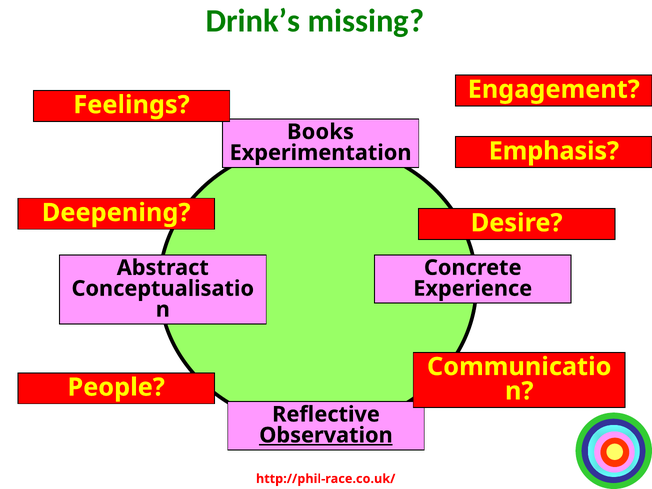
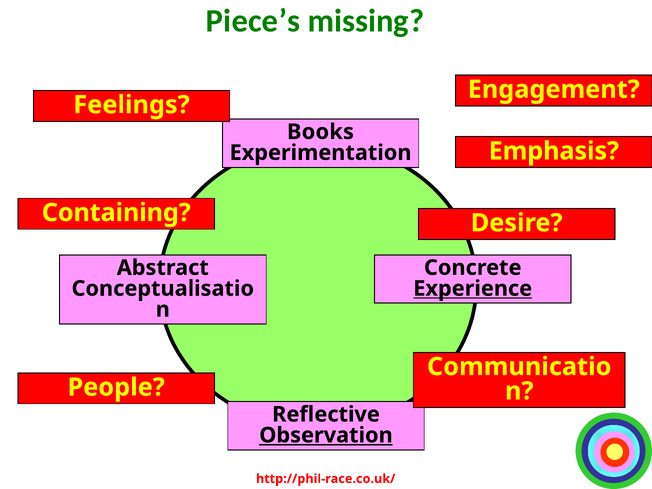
Drink’s: Drink’s -> Piece’s (253, 21)
Deepening: Deepening -> Containing (116, 213)
Experience underline: none -> present (473, 289)
